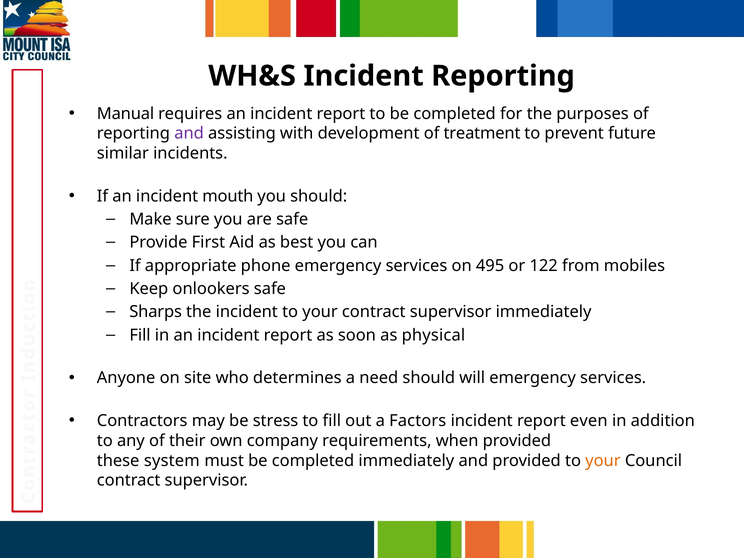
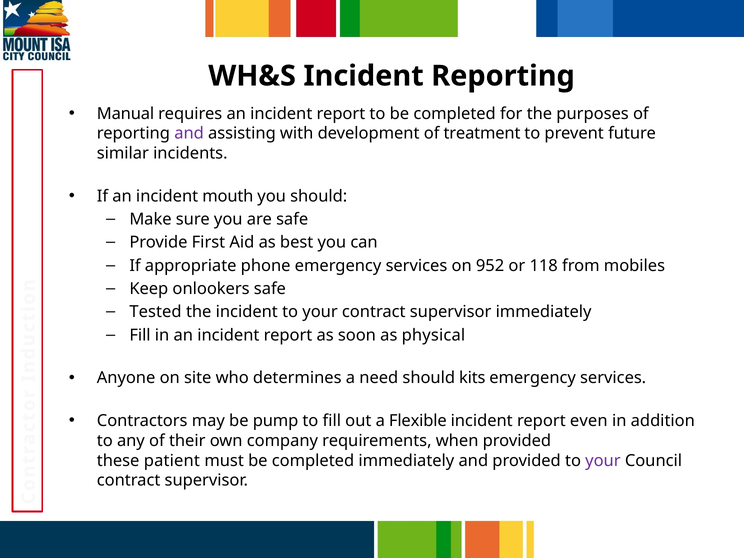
495: 495 -> 952 (490, 266)
122: 122 -> 118 (544, 266)
Sharps: Sharps -> Tested (155, 312)
will: will -> kits (472, 378)
stress: stress -> pump (276, 421)
Factors: Factors -> Flexible (418, 421)
system: system -> patient (172, 461)
your colour: orange -> purple (603, 461)
